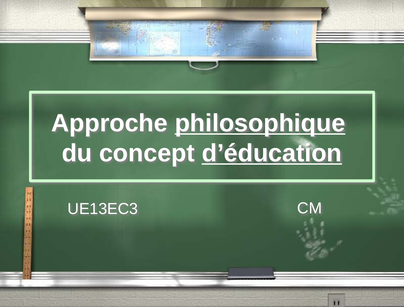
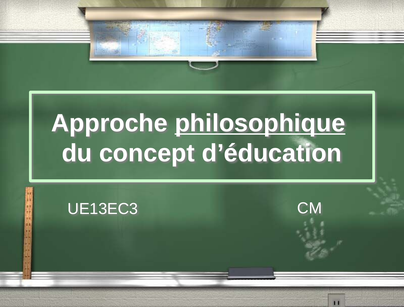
d’éducation underline: present -> none (272, 153)
